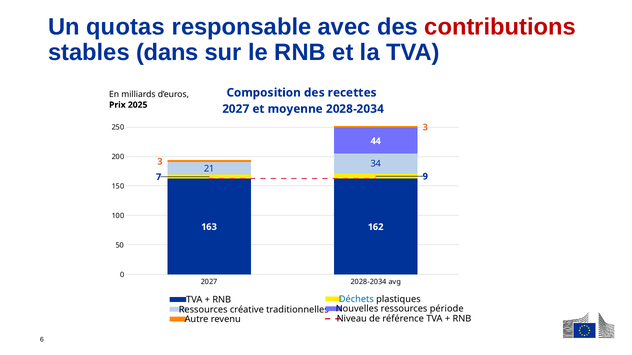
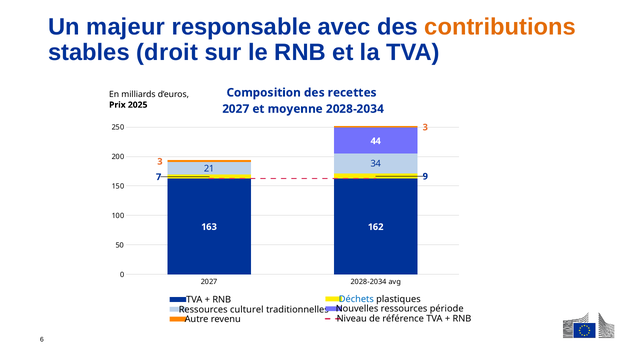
quotas: quotas -> majeur (126, 27)
contributions colour: red -> orange (500, 27)
dans: dans -> droit (167, 53)
créative: créative -> culturel (247, 310)
